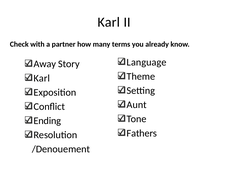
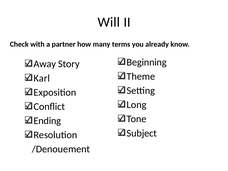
Karl: Karl -> Will (109, 22)
Language: Language -> Beginning (147, 62)
Aunt: Aunt -> Long (137, 105)
Fathers: Fathers -> Subject (142, 133)
